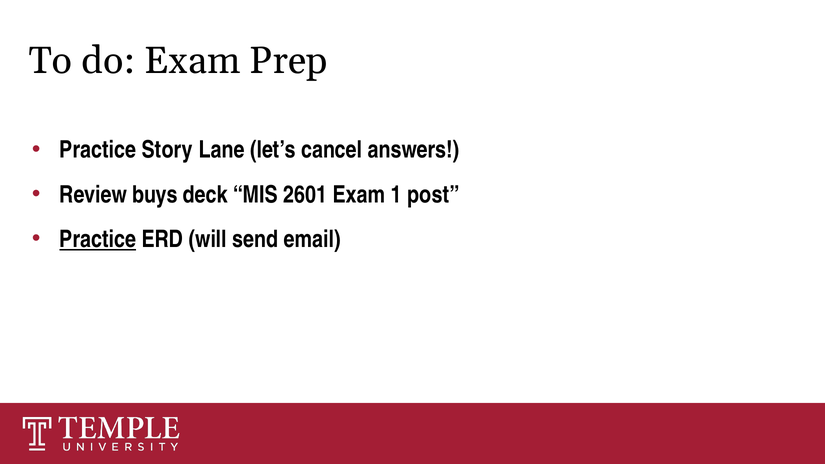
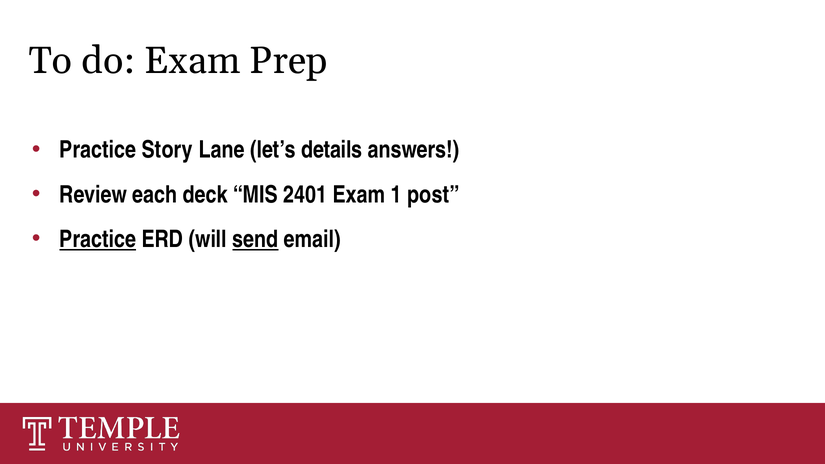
cancel: cancel -> details (332, 150)
buys: buys -> each (155, 195)
2601: 2601 -> 2401 (305, 195)
send underline: none -> present (255, 239)
